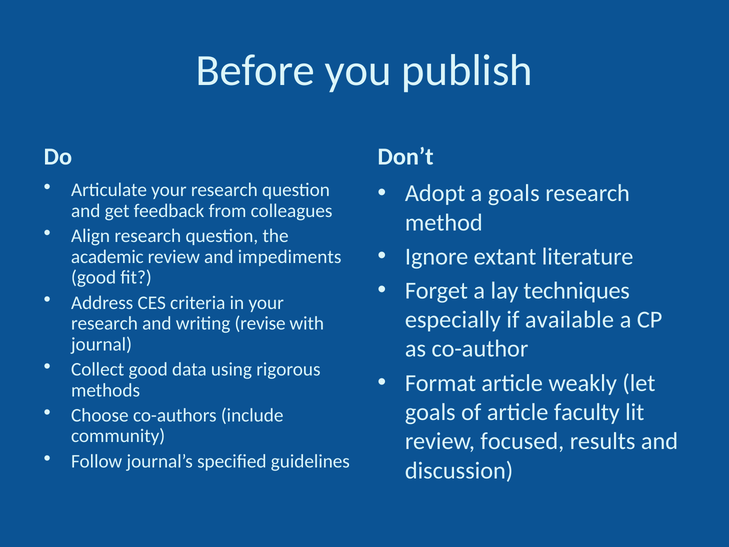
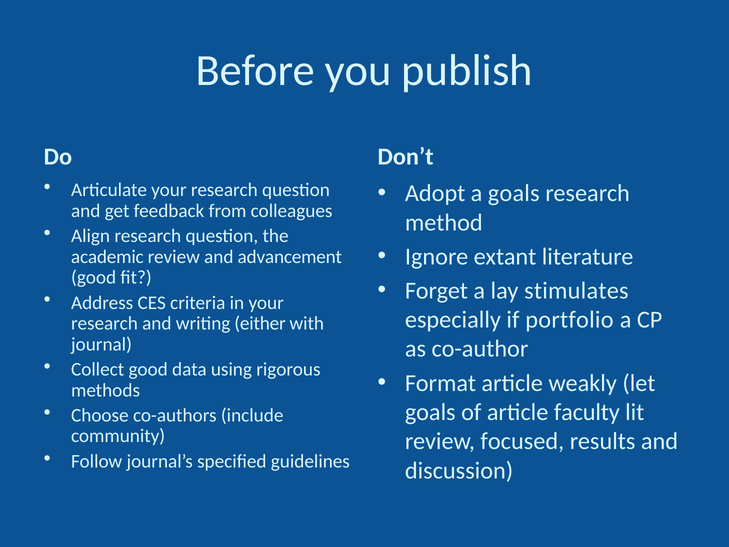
impediments: impediments -> advancement (290, 257)
techniques: techniques -> stimulates (576, 290)
available: available -> portfolio (569, 320)
revise: revise -> either (260, 323)
